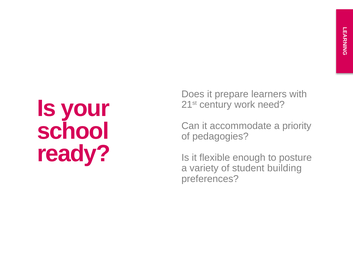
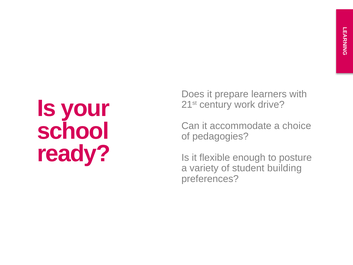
need: need -> drive (271, 105)
priority: priority -> choice (297, 126)
